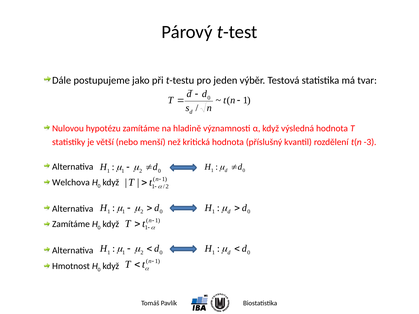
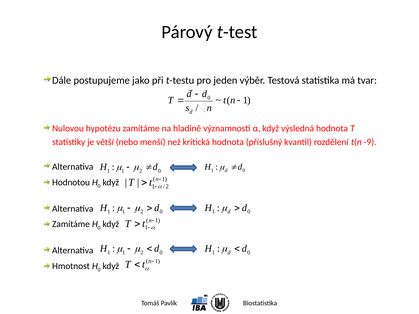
-3: -3 -> -9 (370, 142)
Welchova: Welchova -> Hodnotou (71, 182)
